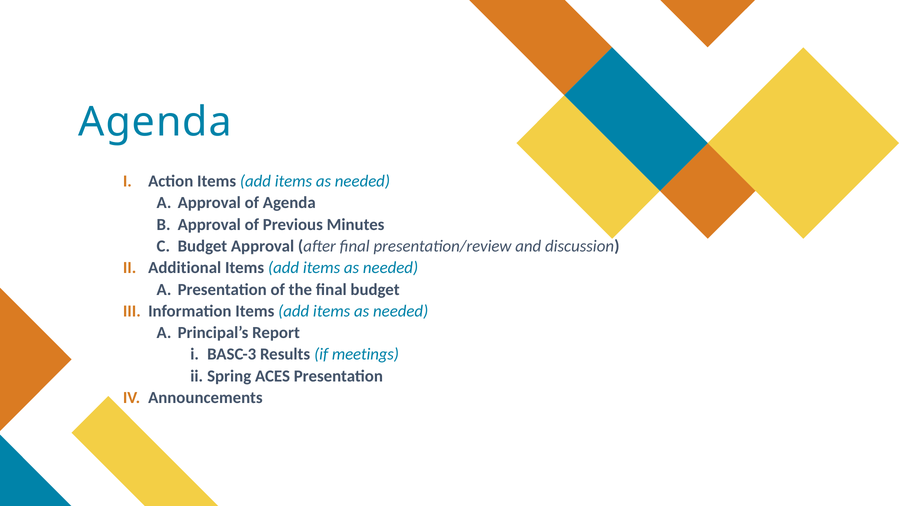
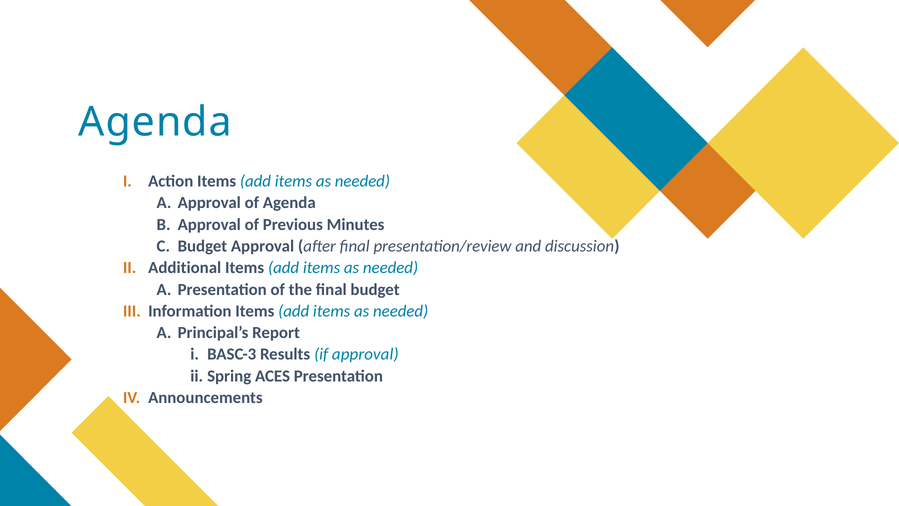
if meetings: meetings -> approval (365, 354)
